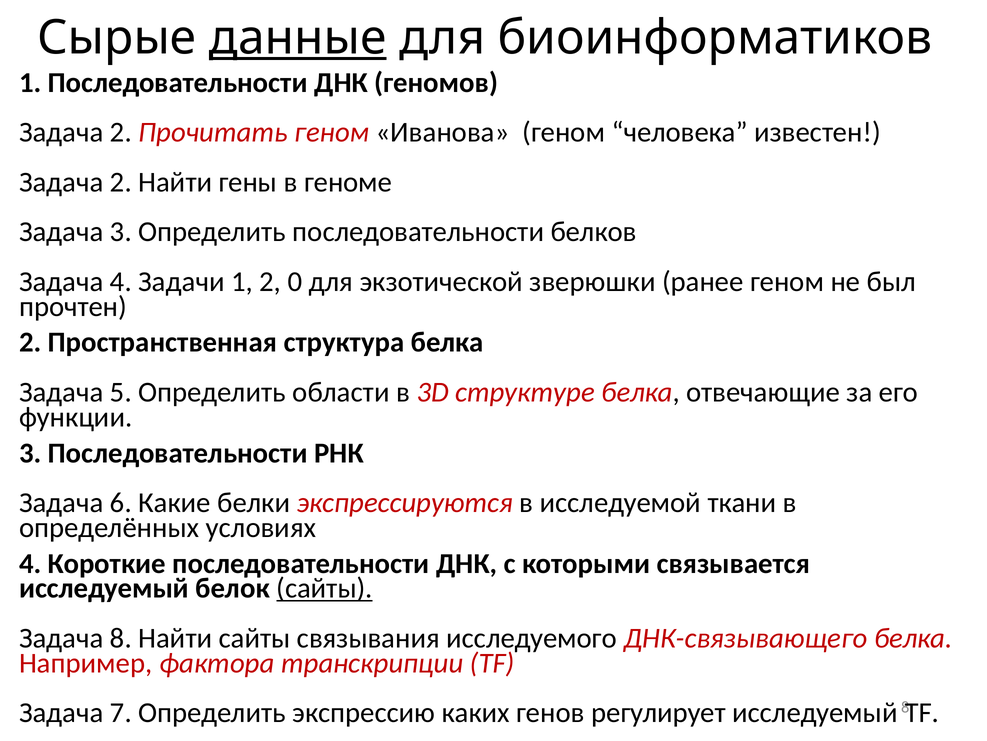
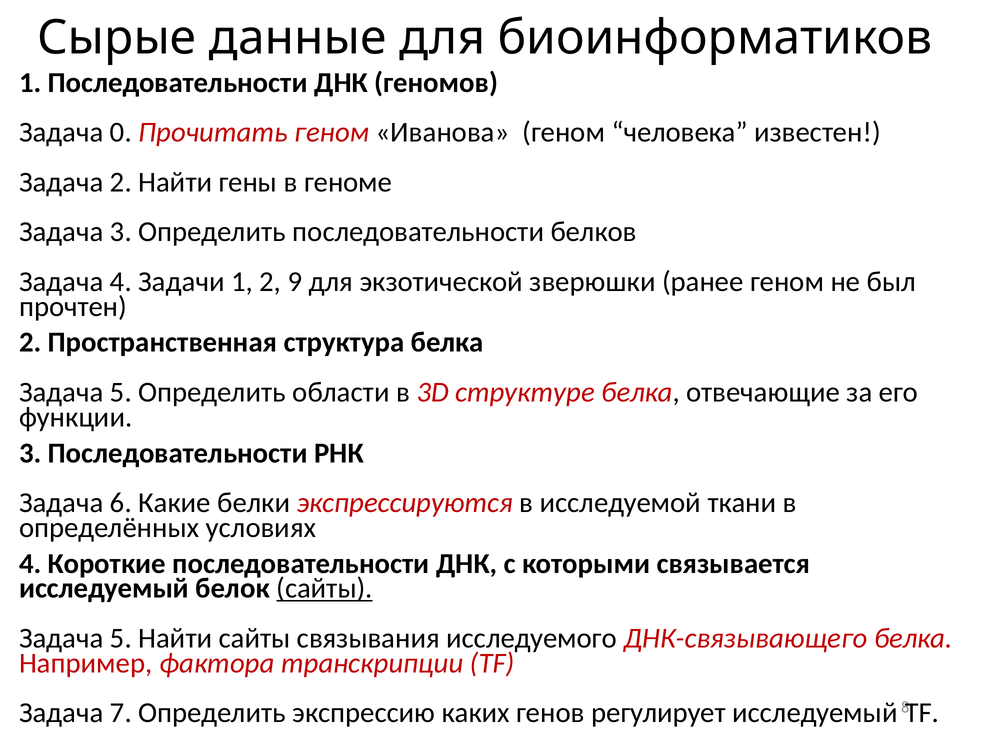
данные underline: present -> none (298, 38)
2: 2 -> 0 (121, 132)
0: 0 -> 9 (295, 281)
8: 8 -> 5 (121, 638)
